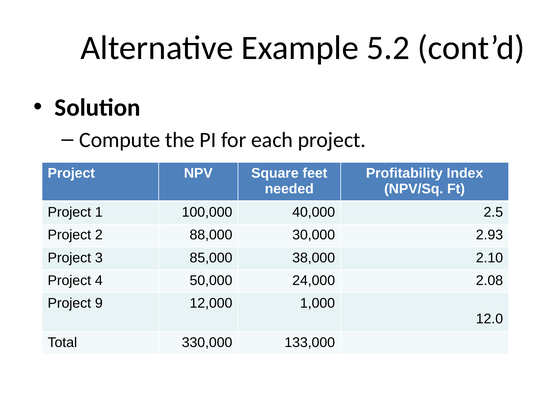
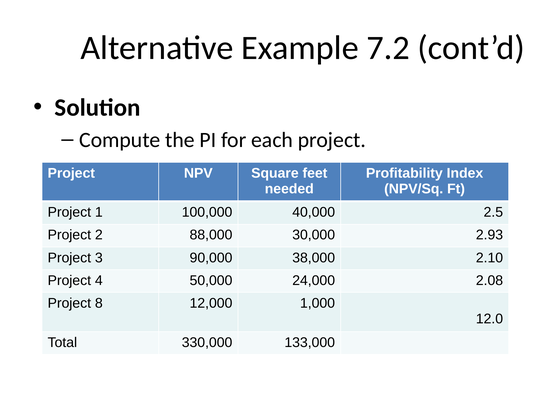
5.2: 5.2 -> 7.2 (388, 48)
85,000: 85,000 -> 90,000 (211, 258)
9: 9 -> 8 (99, 303)
